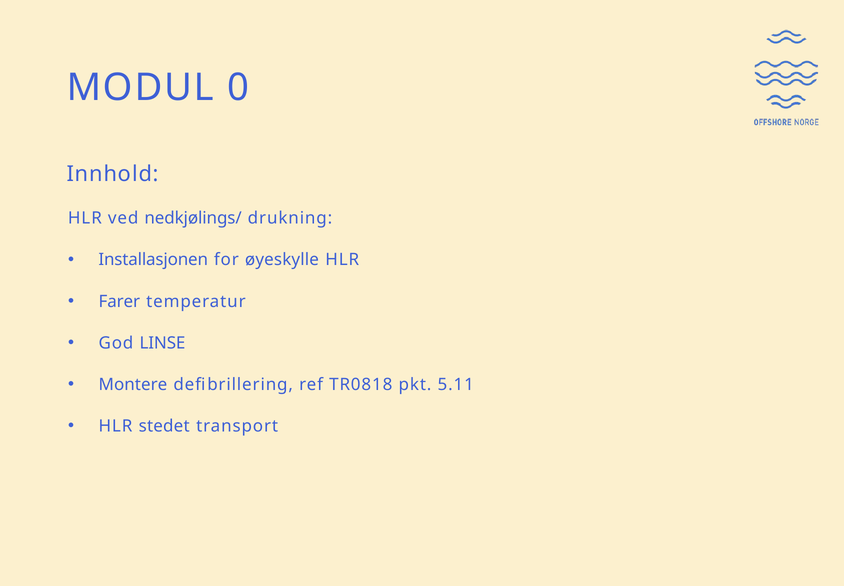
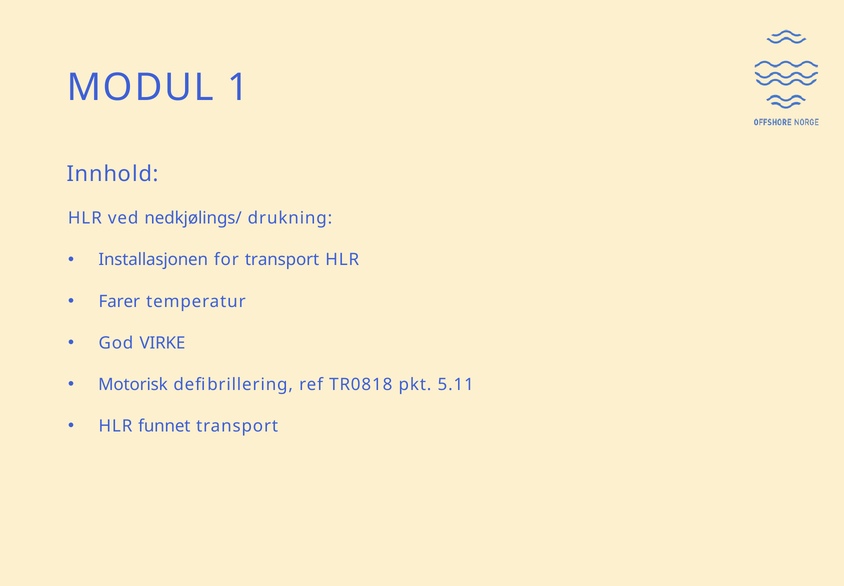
0: 0 -> 1 (238, 88)
for øyeskylle: øyeskylle -> transport (282, 260)
LINSE: LINSE -> VIRKE (162, 343)
Montere: Montere -> Motorisk (133, 385)
stedet: stedet -> funnet (164, 426)
